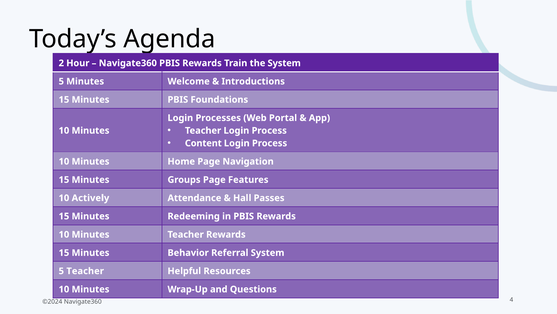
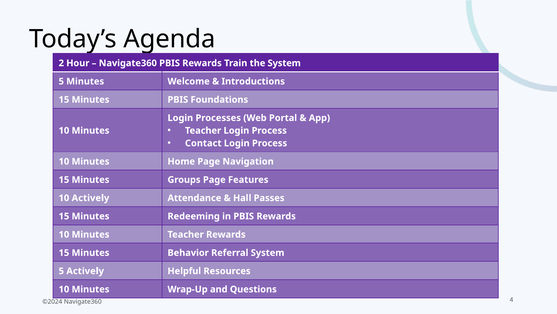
Content: Content -> Contact (203, 143)
5 Teacher: Teacher -> Actively (85, 271)
